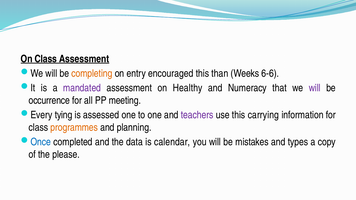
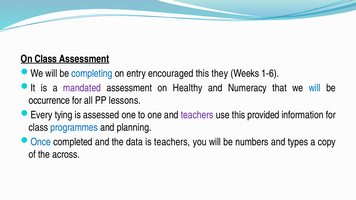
completing colour: orange -> blue (92, 74)
than: than -> they (220, 74)
6-6: 6-6 -> 1-6 (270, 74)
will colour: purple -> blue (315, 88)
meeting: meeting -> lessons (125, 101)
carrying: carrying -> provided (263, 115)
programmes colour: orange -> blue (74, 128)
is calendar: calendar -> teachers (172, 142)
mistakes: mistakes -> numbers (252, 142)
please: please -> across (66, 155)
